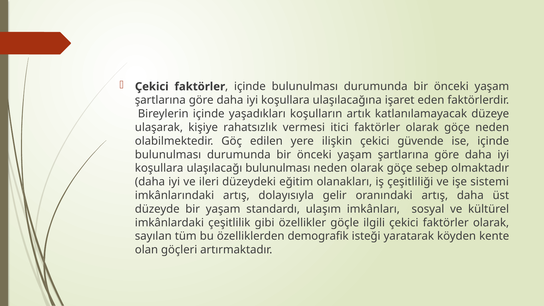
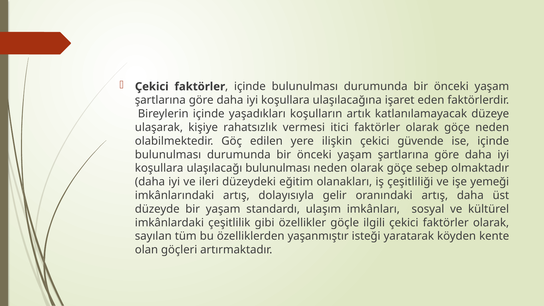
sistemi: sistemi -> yemeği (490, 182)
demografik: demografik -> yaşanmıştır (318, 236)
